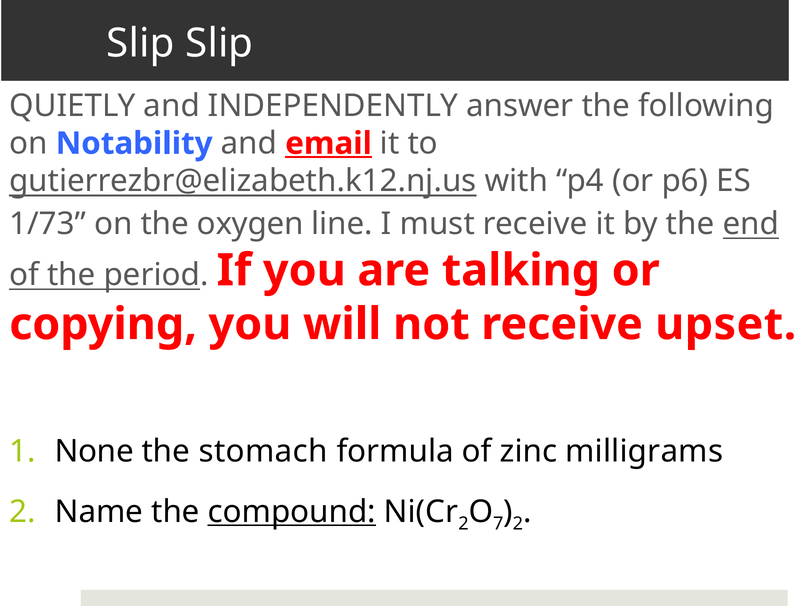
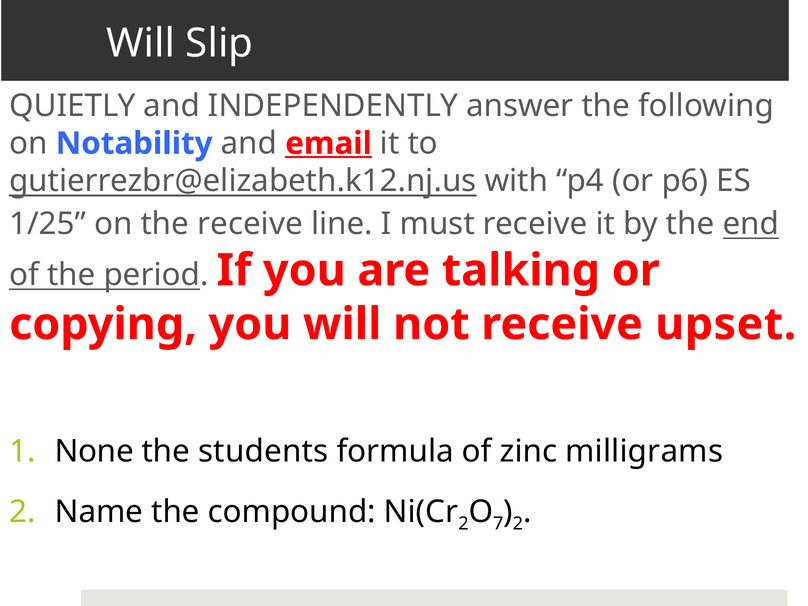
Slip: Slip -> Will (141, 43)
1/73: 1/73 -> 1/25 (48, 224)
the oxygen: oxygen -> receive (250, 224)
stomach: stomach -> students (263, 452)
compound underline: present -> none (292, 512)
